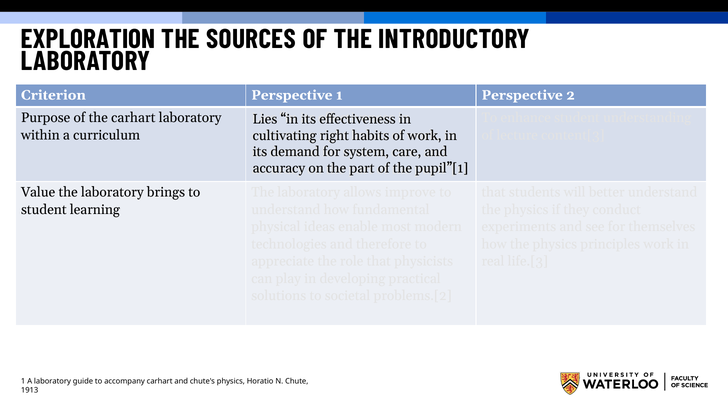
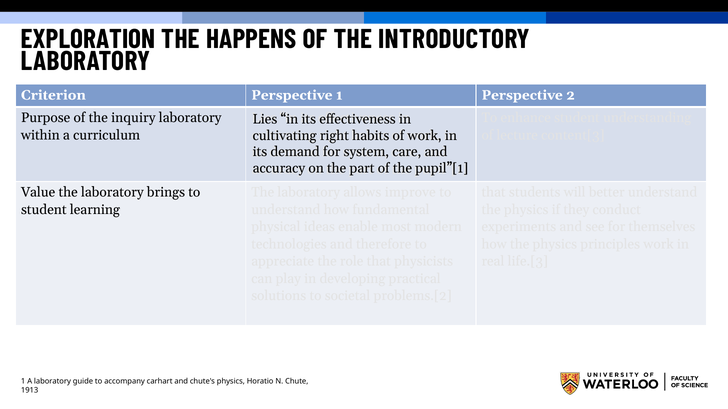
SOURCES: SOURCES -> HAPPENS (251, 39)
the carhart: carhart -> inquiry (133, 118)
